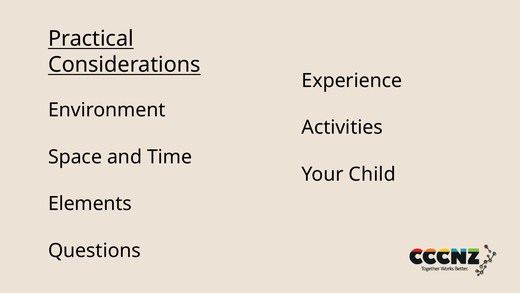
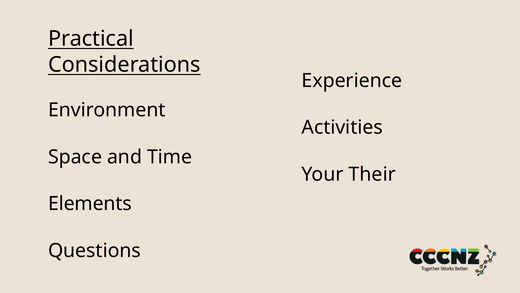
Child: Child -> Their (372, 174)
